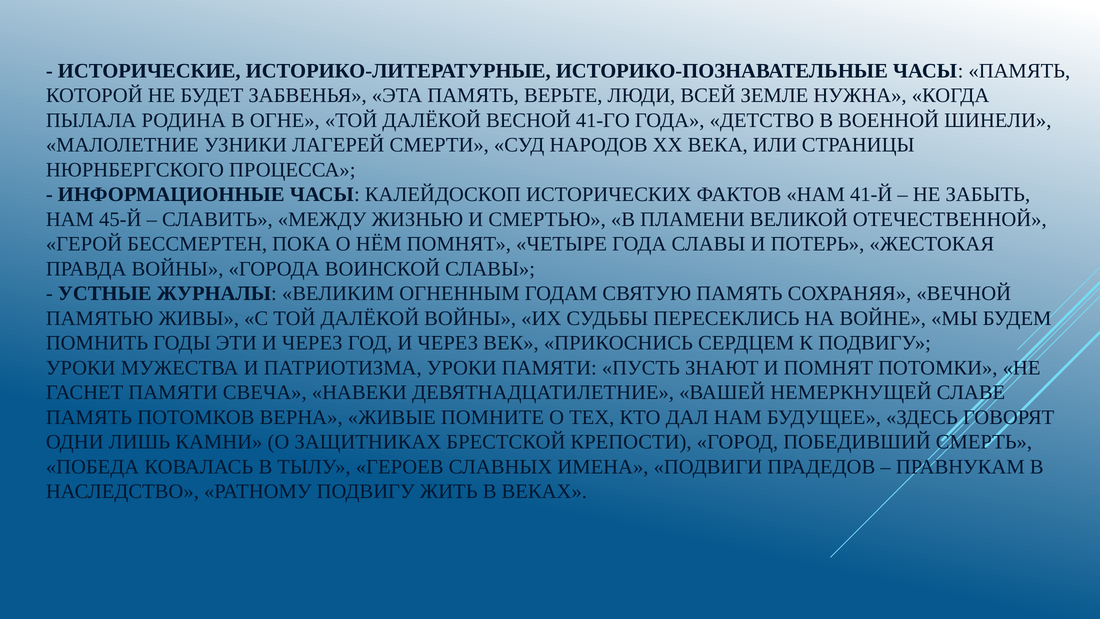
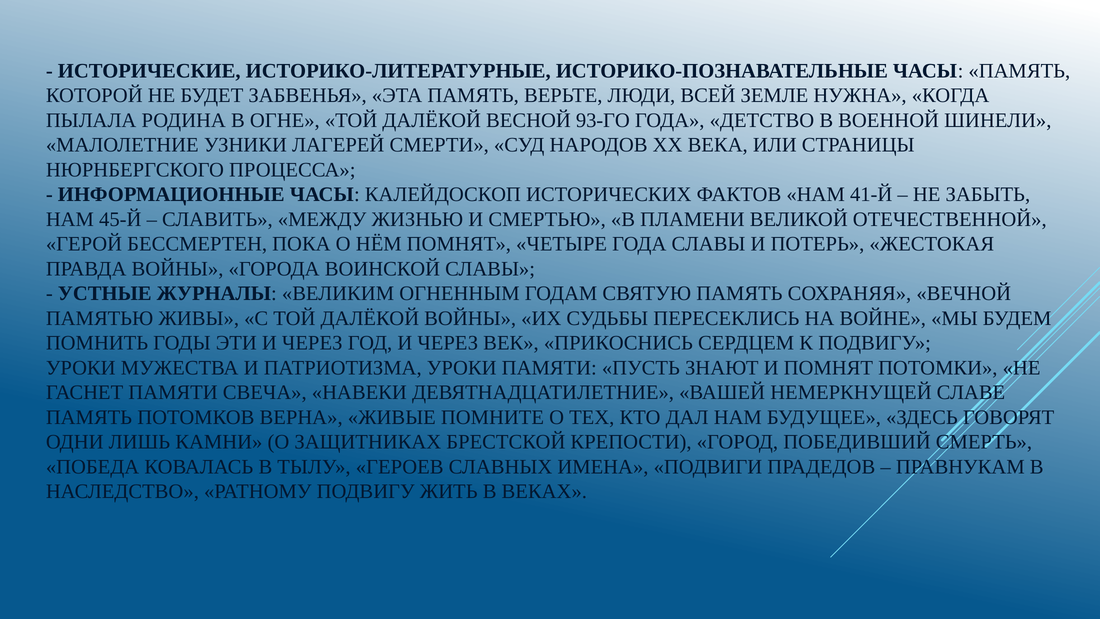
41-ГО: 41-ГО -> 93-ГО (603, 120)
